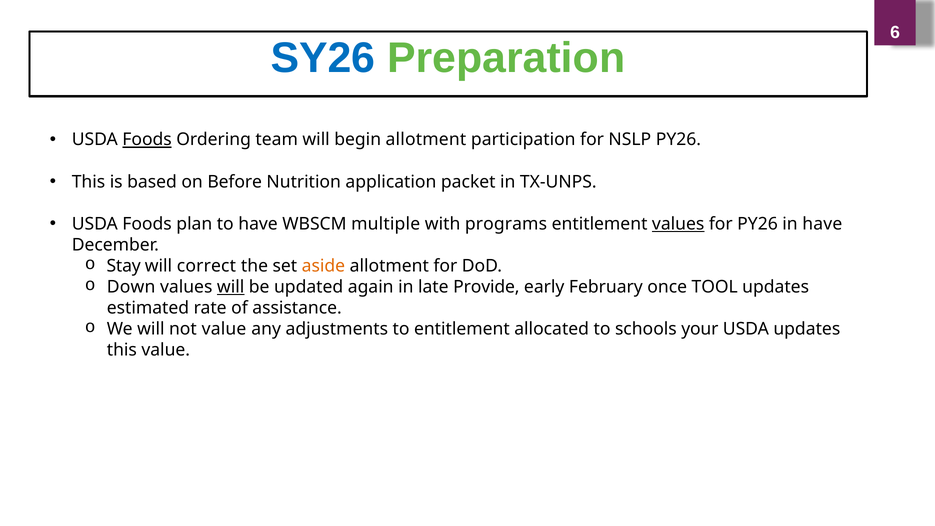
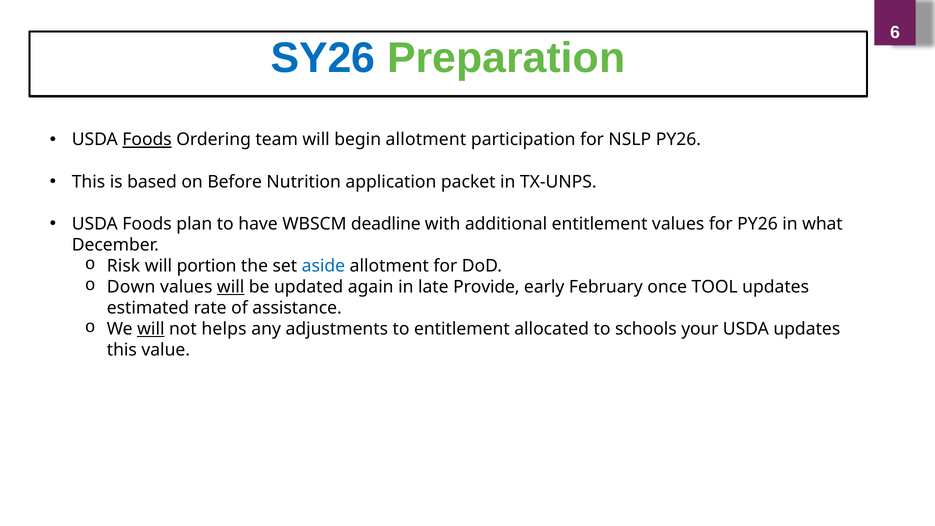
multiple: multiple -> deadline (386, 224)
programs: programs -> additional (506, 224)
values underline: present -> none (678, 224)
in have: have -> what (822, 224)
Stay: Stay -> Risk (124, 266)
correct: correct -> portion (207, 266)
aside colour: orange -> blue (323, 266)
will underline: none -> present (151, 329)
not value: value -> helps (224, 329)
